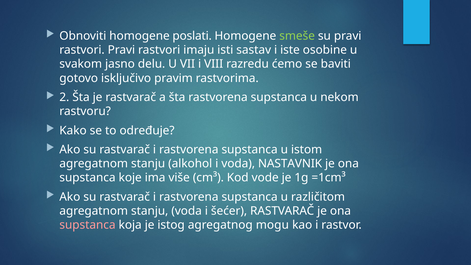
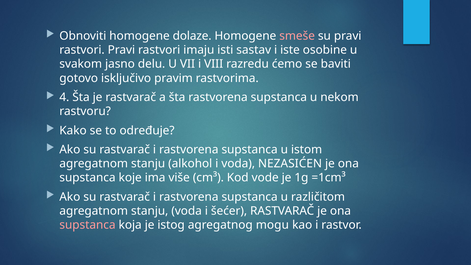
poslati: poslati -> dolaze (192, 36)
smeše colour: light green -> pink (297, 36)
2: 2 -> 4 (64, 97)
NASTAVNIK: NASTAVNIK -> NEZASIĆEN (290, 164)
